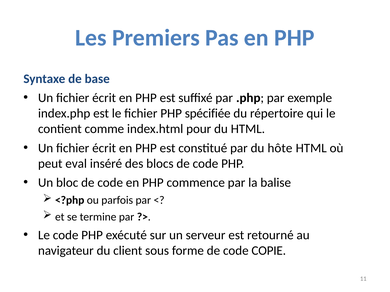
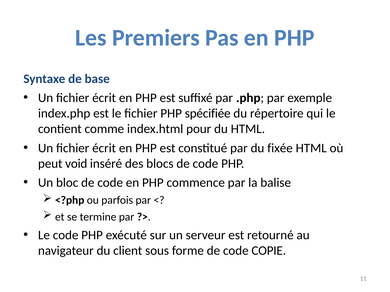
hôte: hôte -> fixée (280, 148)
eval: eval -> void (76, 164)
